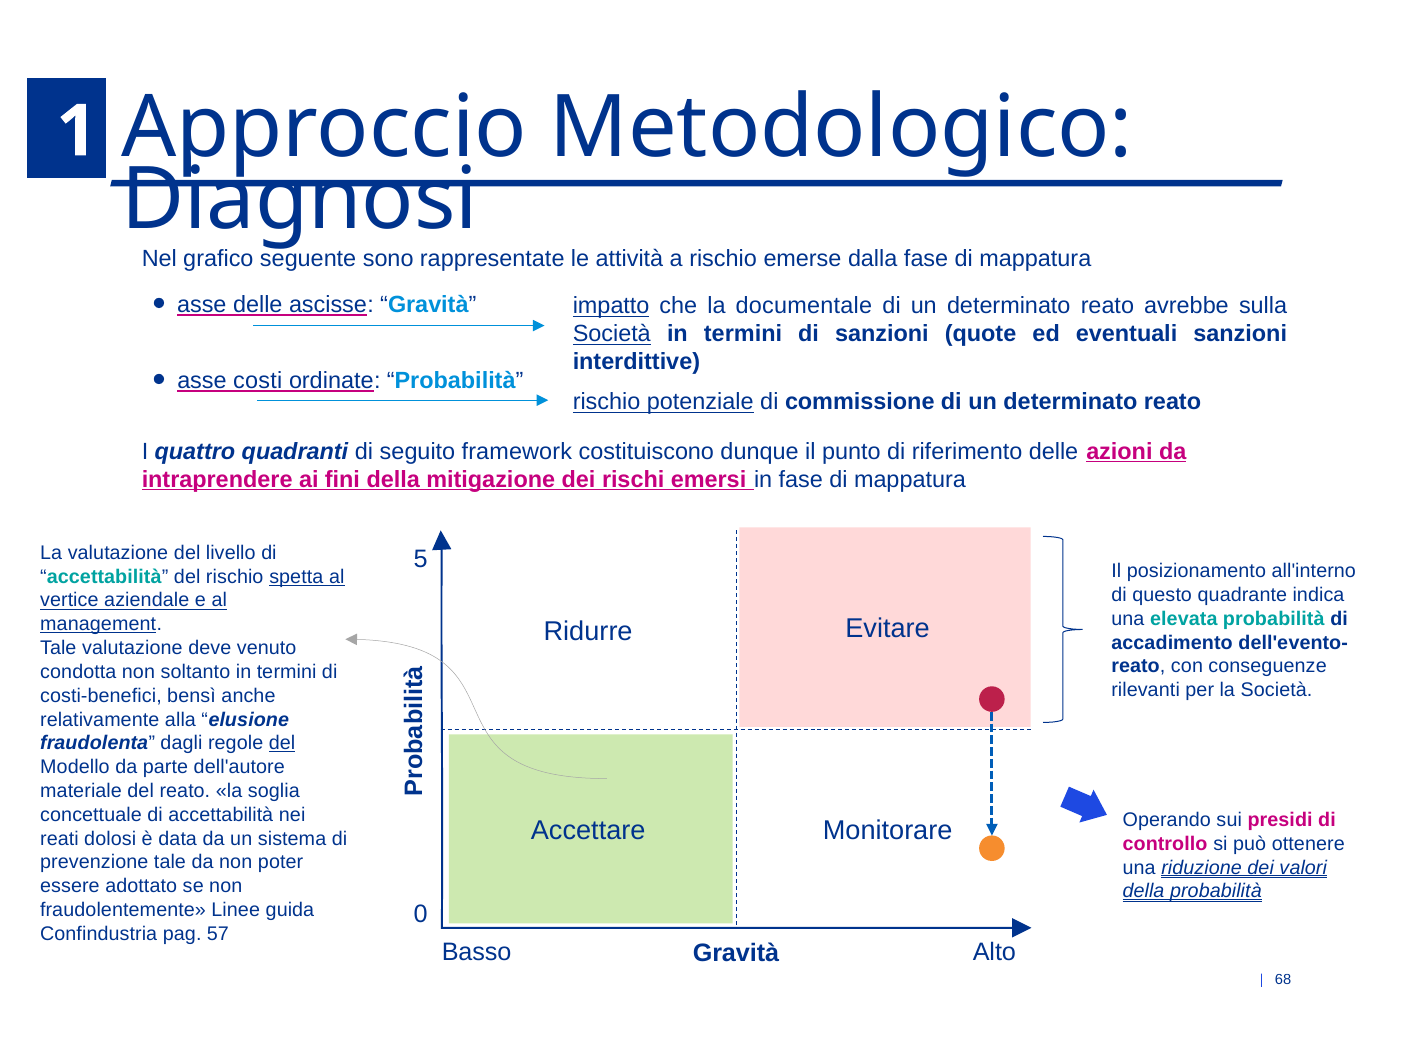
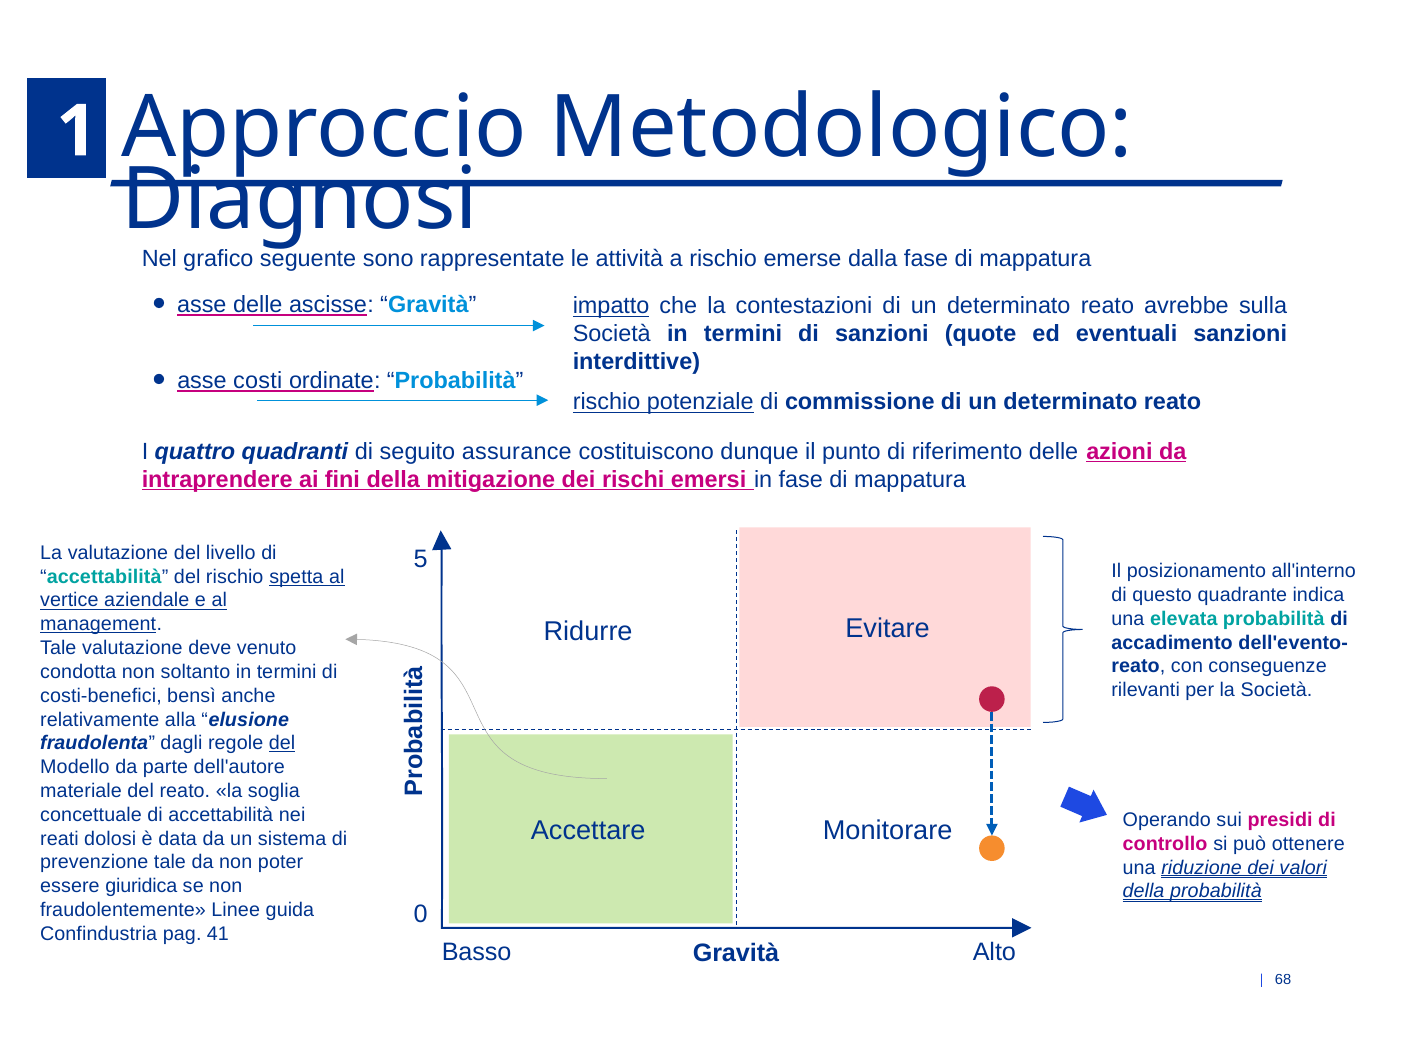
documentale: documentale -> contestazioni (804, 306)
Società underline: present -> none (612, 334)
framework: framework -> assurance (517, 452)
adottato: adottato -> giuridica (141, 886)
57: 57 -> 41 (218, 934)
